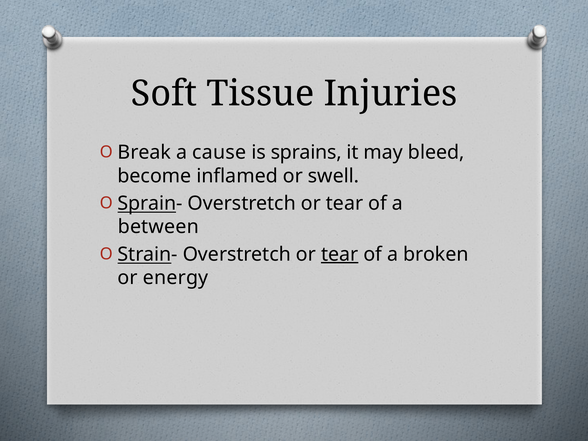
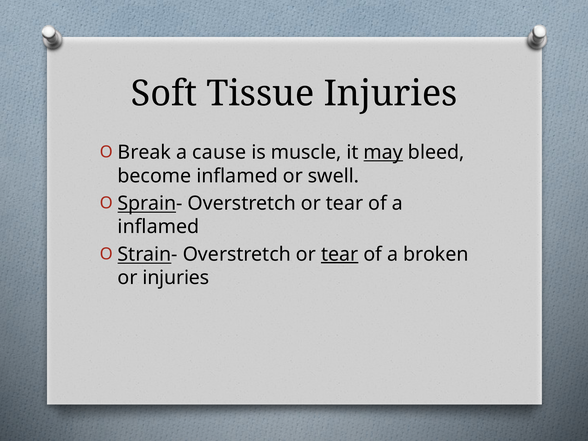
sprains: sprains -> muscle (306, 152)
may underline: none -> present (383, 152)
between: between -> inflamed (158, 227)
or energy: energy -> injuries (176, 278)
